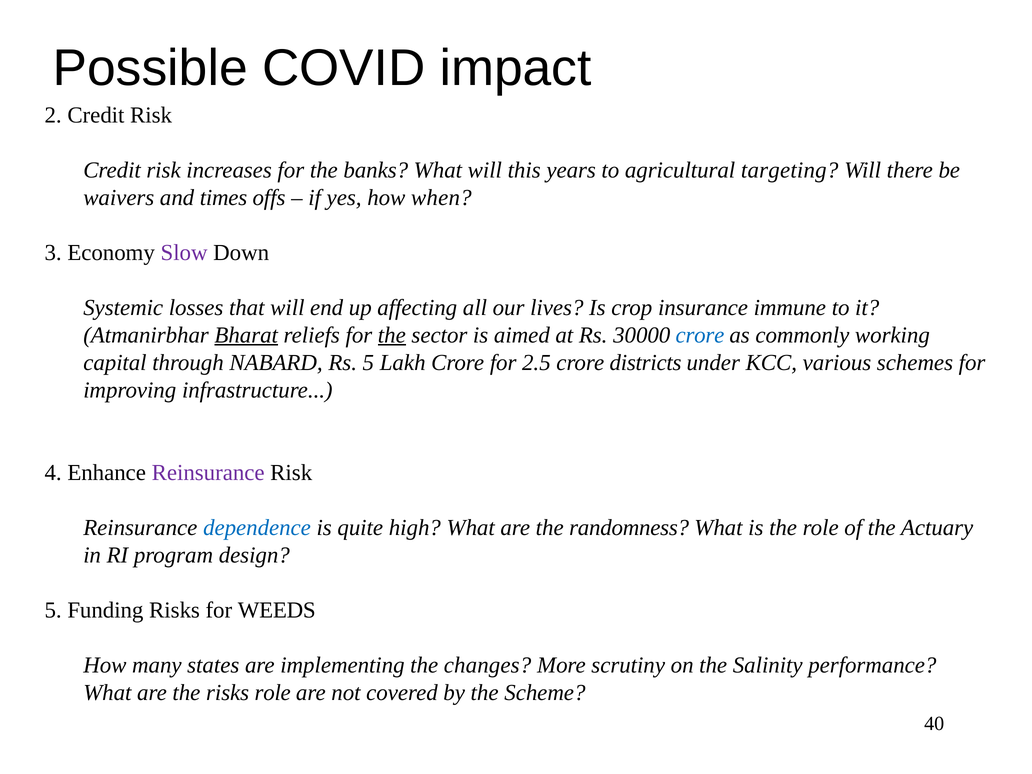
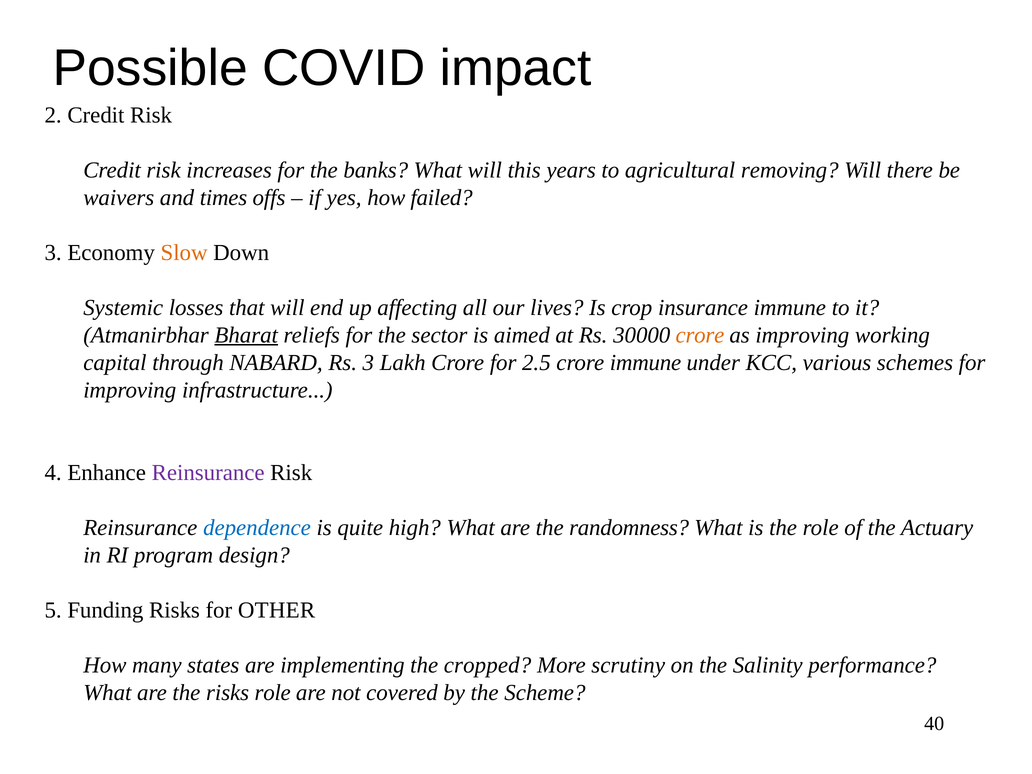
targeting: targeting -> removing (790, 170)
when: when -> failed (442, 197)
Slow colour: purple -> orange (184, 253)
the underline: present -> none (392, 335)
crore colour: blue -> orange (700, 335)
as commonly: commonly -> improving (802, 335)
Rs 5: 5 -> 3 (368, 363)
crore districts: districts -> immune (646, 363)
WEEDS: WEEDS -> OTHER (277, 610)
changes: changes -> cropped (488, 665)
